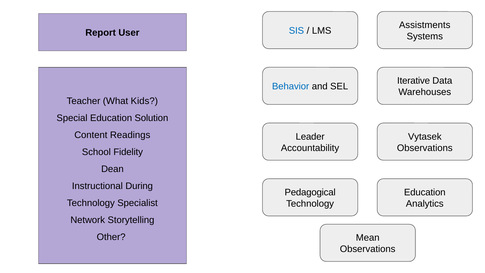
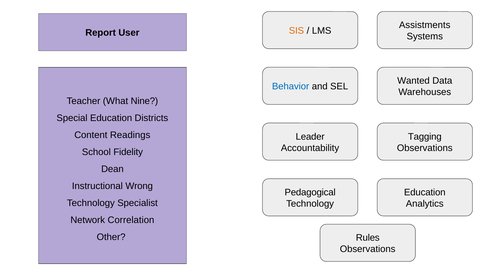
SIS colour: blue -> orange (296, 31)
Iterative: Iterative -> Wanted (413, 81)
Kids: Kids -> Nine (144, 101)
Solution: Solution -> Districts (151, 118)
Vytasek: Vytasek -> Tagging (425, 137)
During: During -> Wrong (139, 186)
Storytelling: Storytelling -> Correlation (131, 220)
Mean: Mean -> Rules (368, 238)
